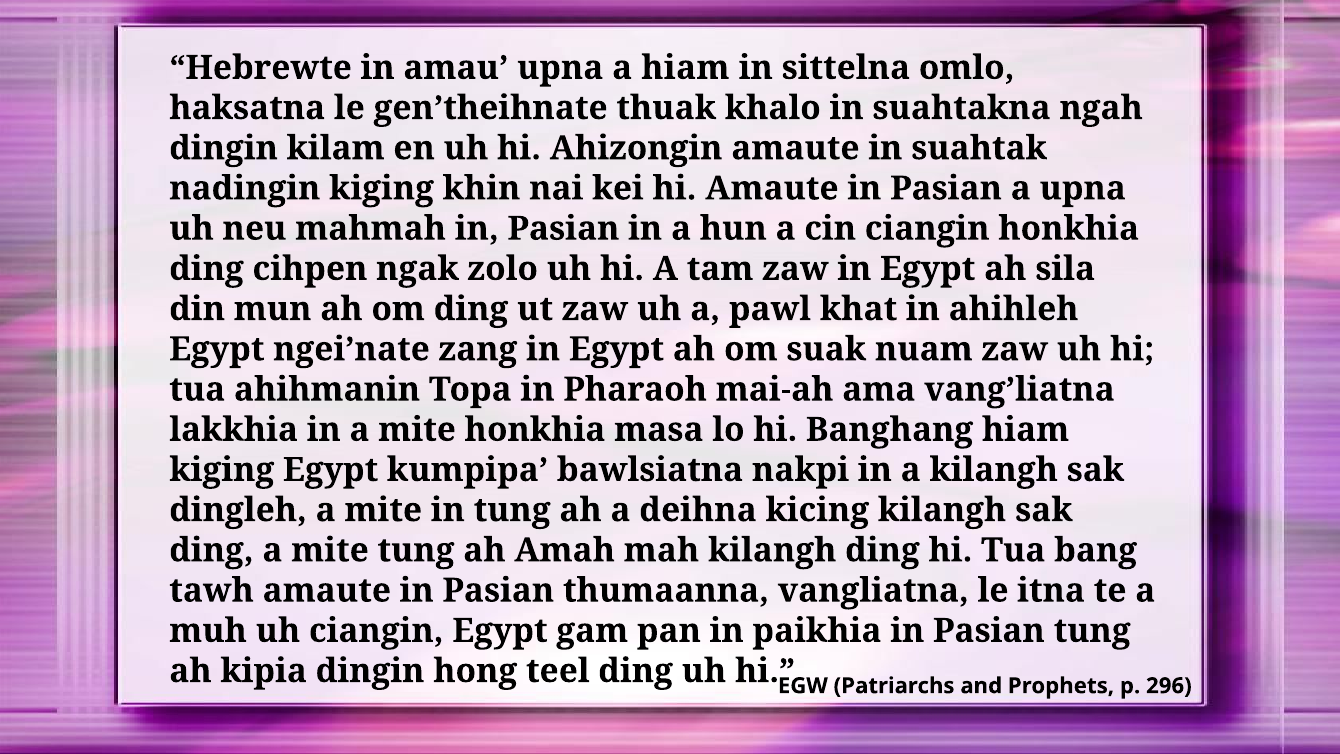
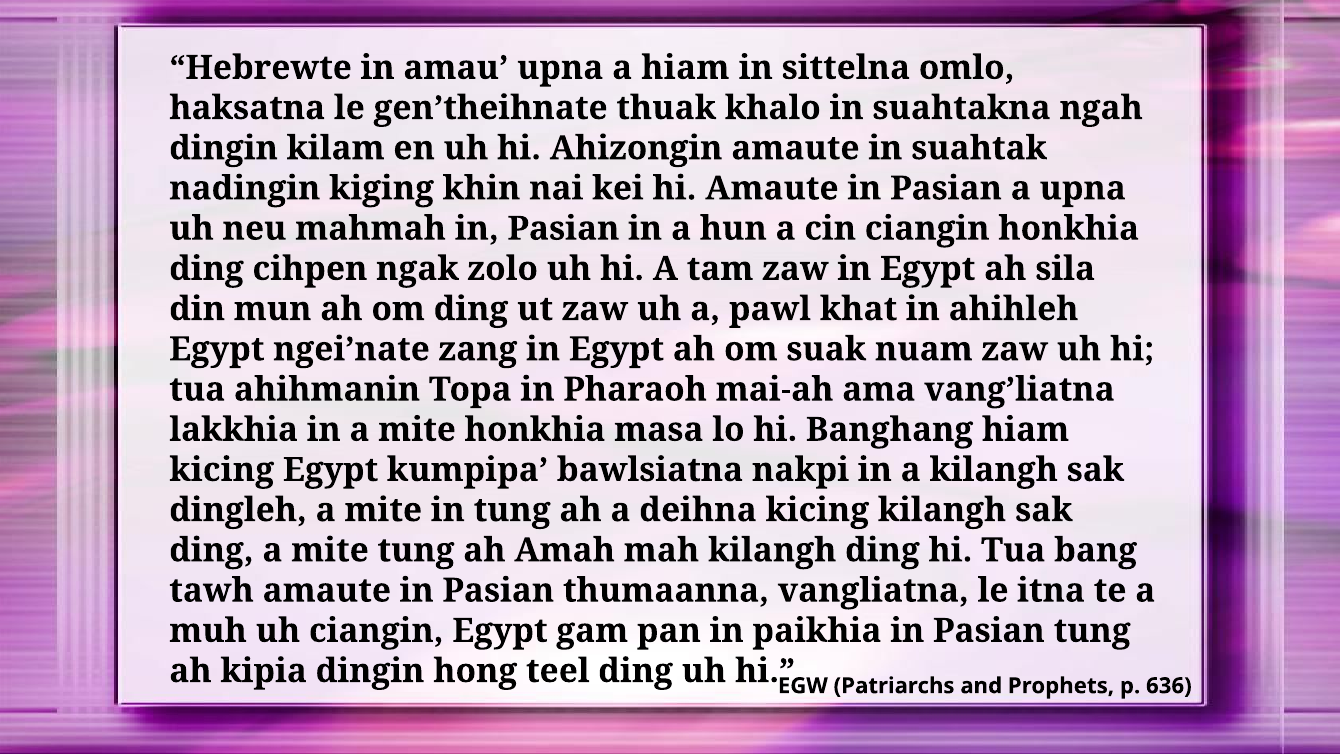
kiging: kiging -> kicing (222, 470)
296: 296 -> 636 (1169, 686)
